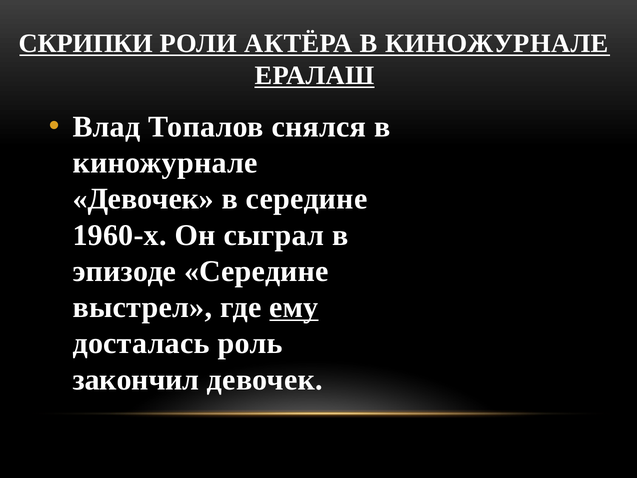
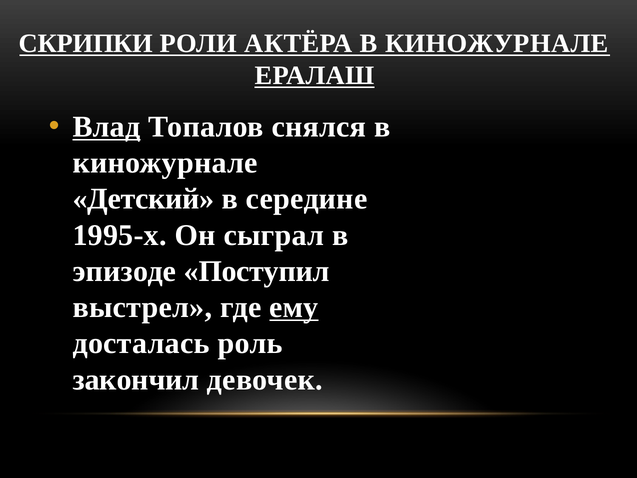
Влад underline: none -> present (107, 127)
Девочек: Девочек -> Детский (143, 199)
1960-х: 1960-х -> 1995-х (120, 235)
эпизоде Середине: Середине -> Поступил (257, 271)
